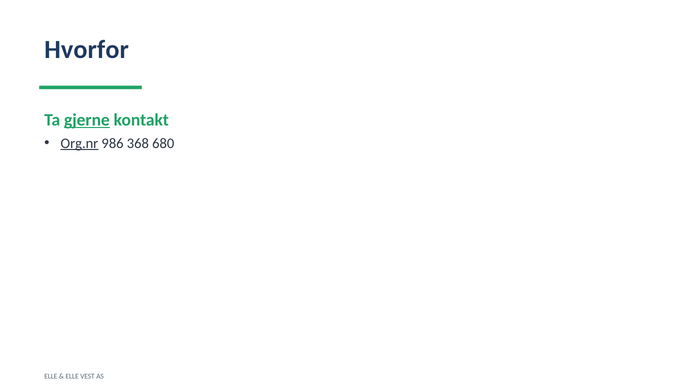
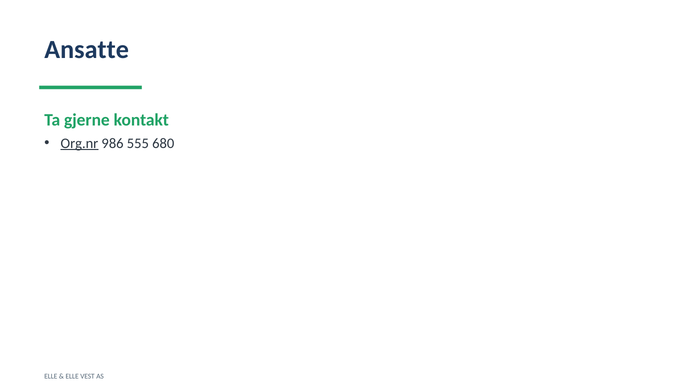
Hvorfor: Hvorfor -> Ansatte (87, 50)
gjerne underline: present -> none (87, 120)
368: 368 -> 555 (138, 143)
